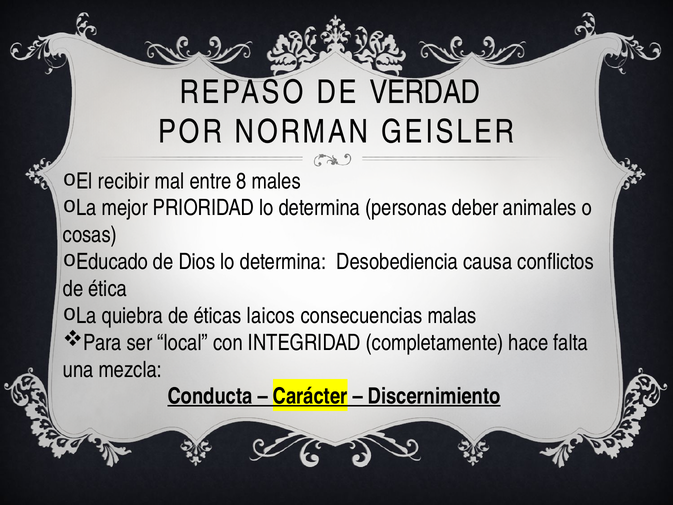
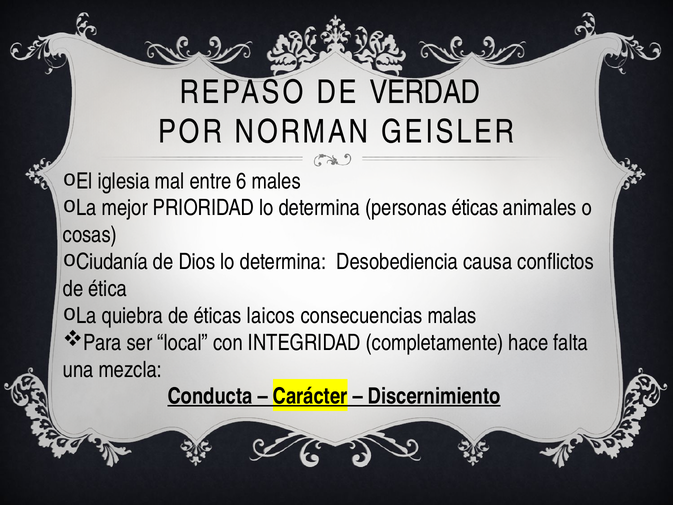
recibir: recibir -> iglesia (124, 181)
8: 8 -> 6 (242, 181)
personas deber: deber -> éticas (475, 208)
Educado: Educado -> Ciudanía (112, 262)
